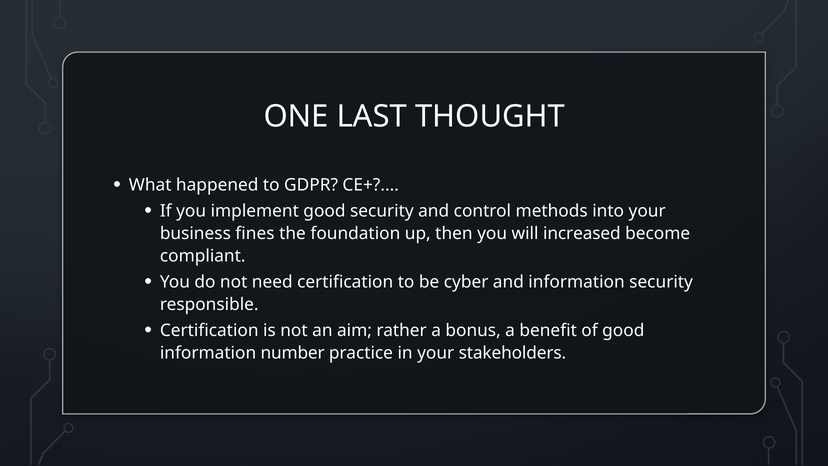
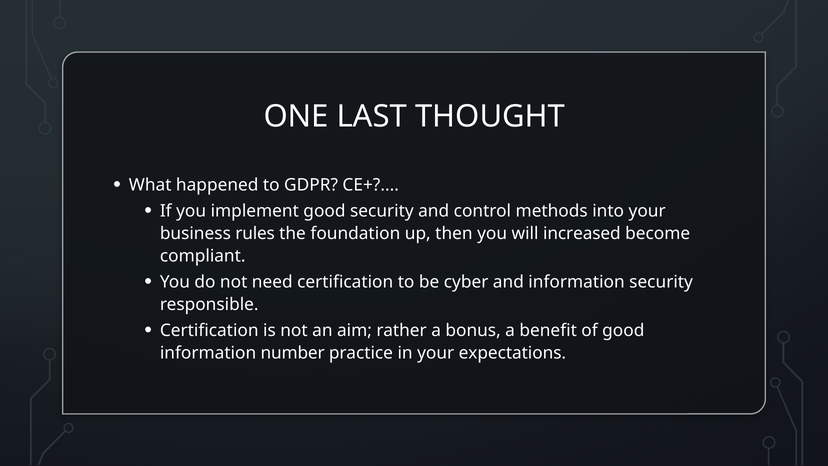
fines: fines -> rules (255, 233)
stakeholders: stakeholders -> expectations (512, 353)
